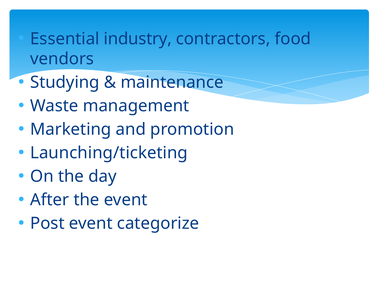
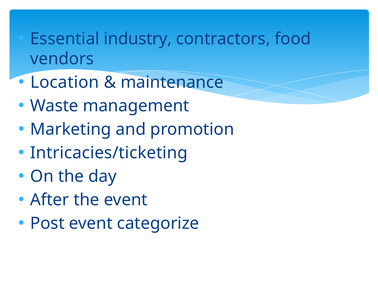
Studying: Studying -> Location (65, 83)
Launching/ticketing: Launching/ticketing -> Intricacies/ticketing (109, 153)
